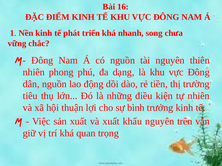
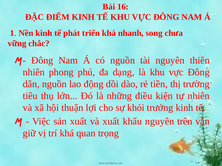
bình: bình -> khỏi (136, 108)
